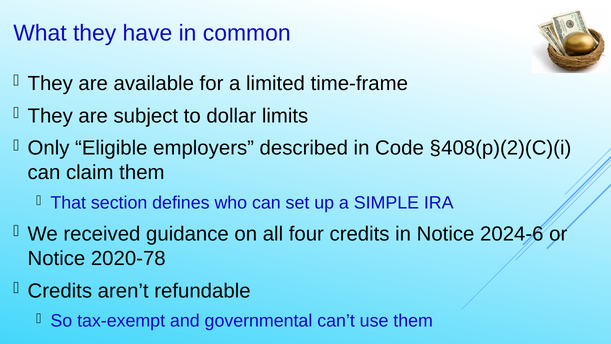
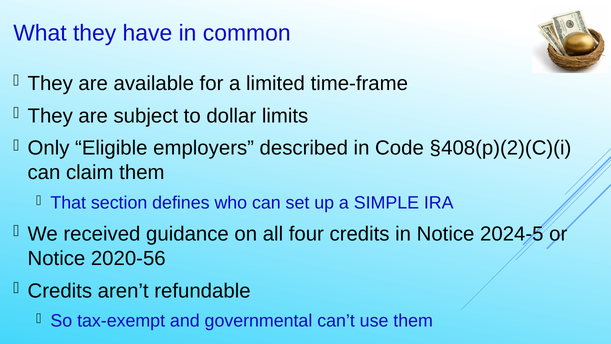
2024-6: 2024-6 -> 2024-5 (512, 234)
2020-78: 2020-78 -> 2020-56 (128, 258)
